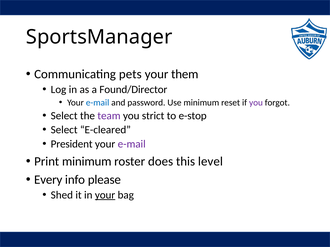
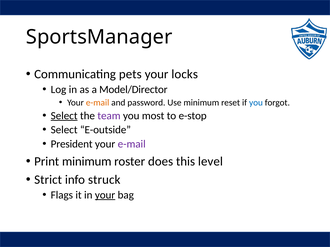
them: them -> locks (185, 74)
Found/Director: Found/Director -> Model/Director (133, 90)
e-mail colour: blue -> orange (98, 103)
you colour: purple -> blue (256, 103)
Select underline: none -> present (64, 116)
strict: strict -> most (153, 116)
E-cleared: E-cleared -> E-outside (105, 130)
Every: Every -> Strict (48, 180)
please: please -> struck (104, 180)
Shed: Shed -> Flags (62, 195)
